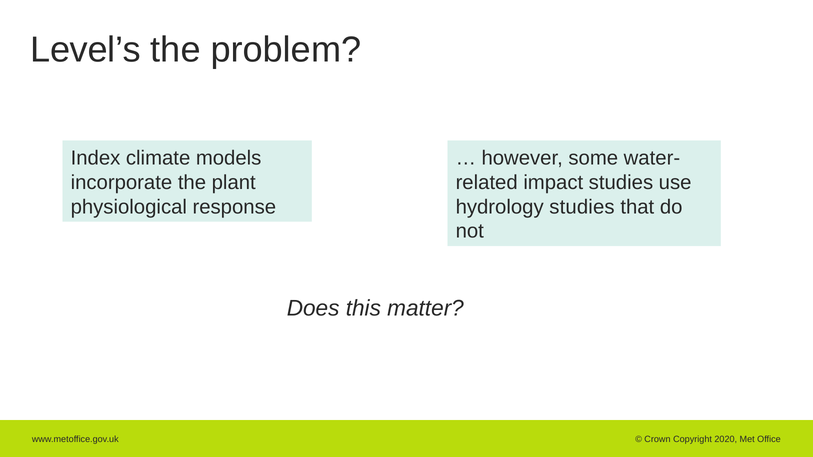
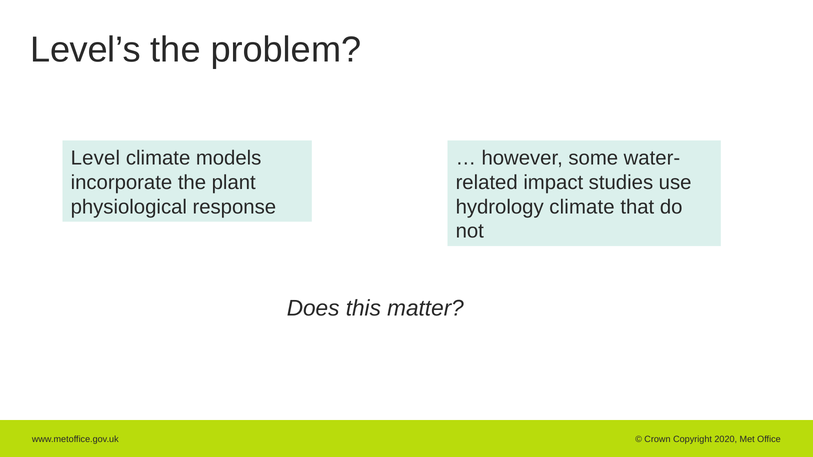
Index: Index -> Level (95, 158)
hydrology studies: studies -> climate (582, 207)
